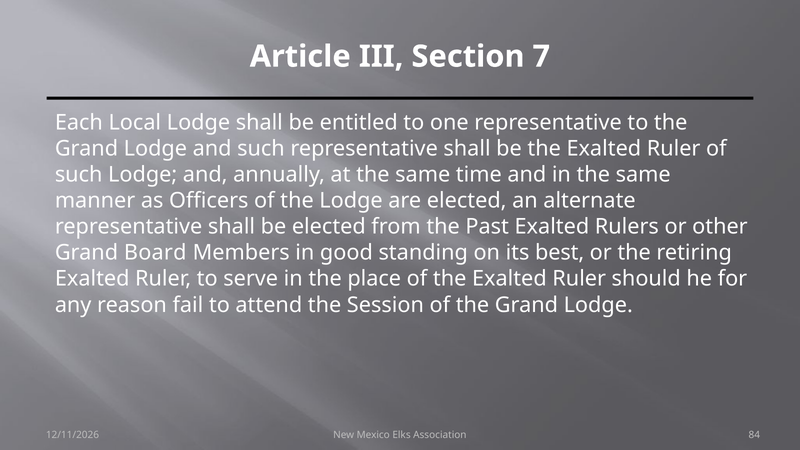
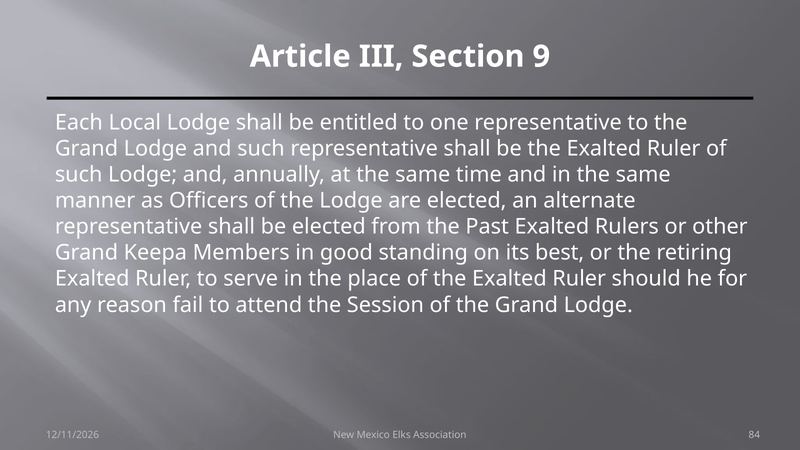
7: 7 -> 9 (541, 57)
Board: Board -> Keepa (155, 253)
